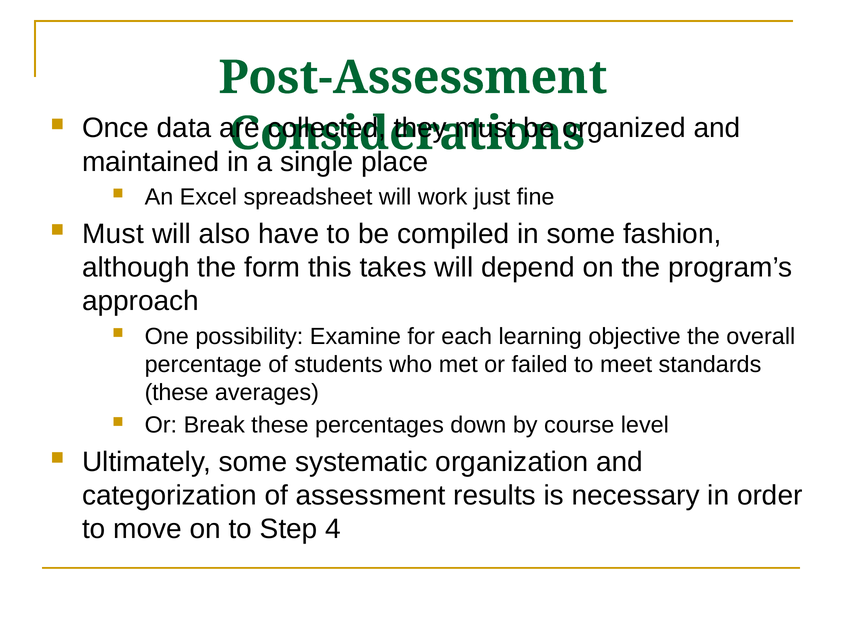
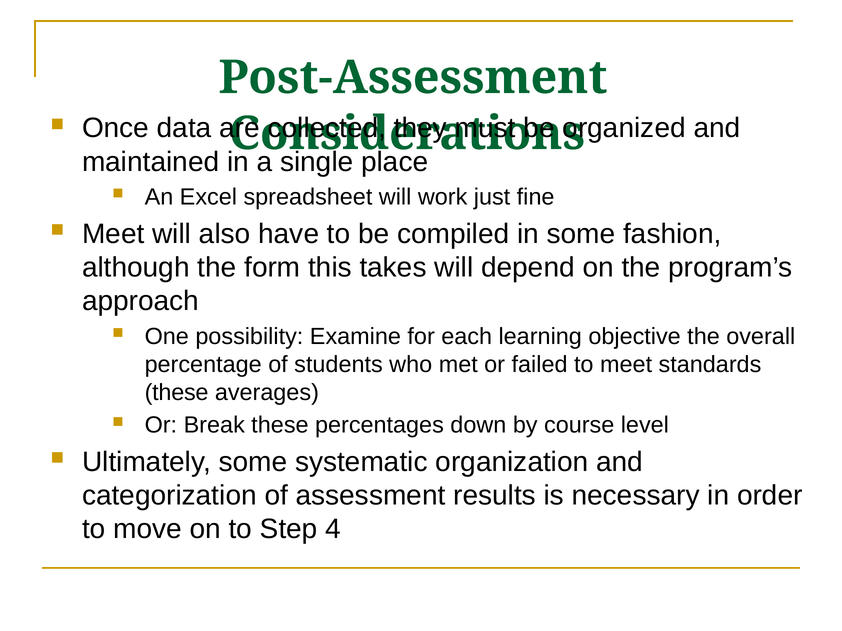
Must: Must -> Meet (113, 234)
